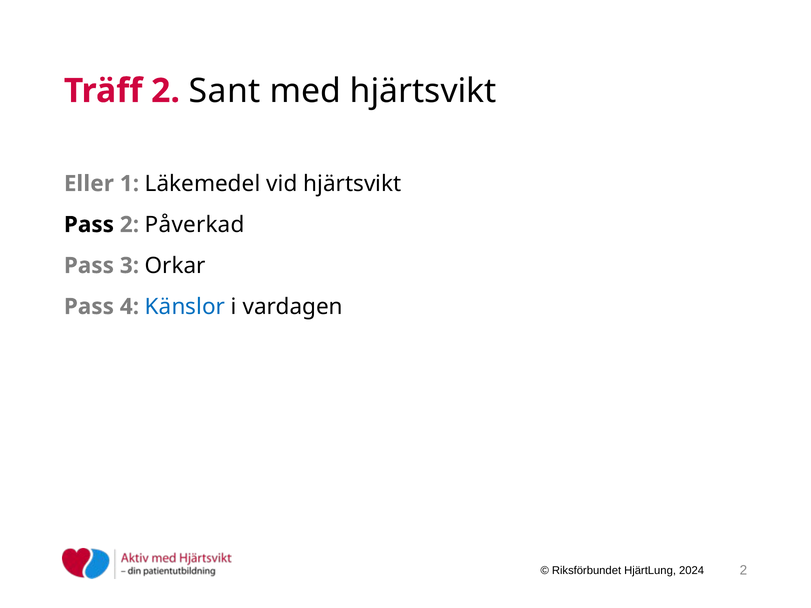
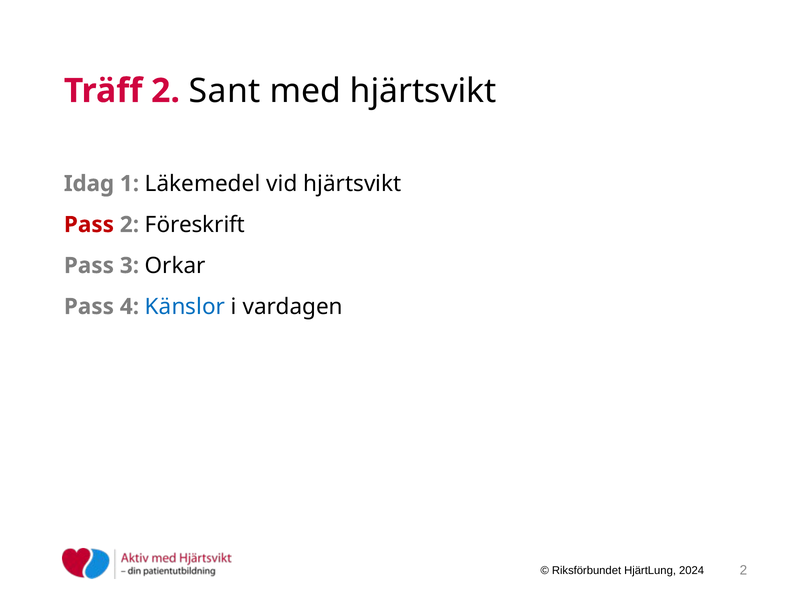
Eller: Eller -> Idag (89, 184)
Pass colour: black -> red (89, 225)
Påverkad: Påverkad -> Föreskrift (195, 225)
